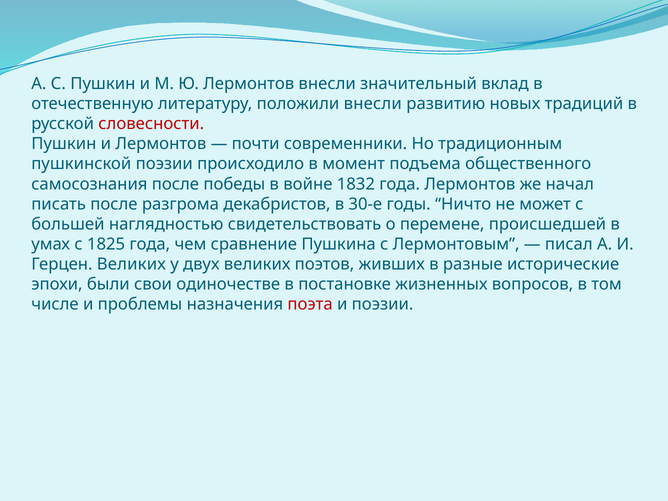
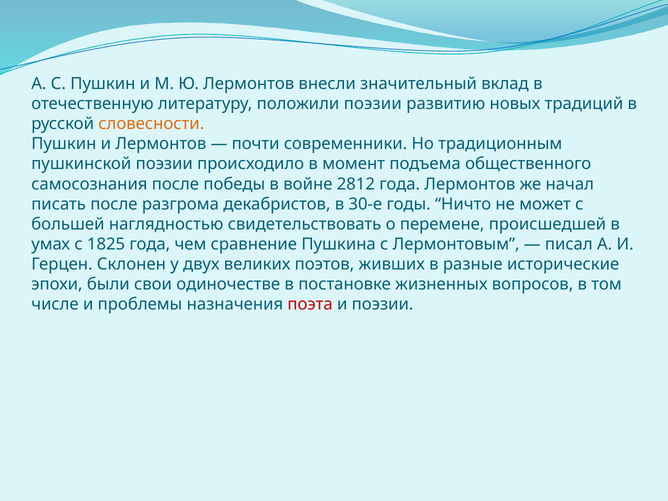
положили внесли: внесли -> поэзии (373, 104)
словесности colour: red -> orange (151, 124)
1832: 1832 -> 2812 (356, 184)
Герцен Великих: Великих -> Склонен (131, 264)
